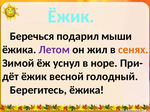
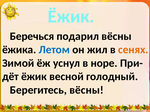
подарил мыши: мыши -> вёсны (117, 36)
Летом colour: purple -> blue (54, 50)
Берегитесь ёжика: ёжика -> вёсны (87, 90)
